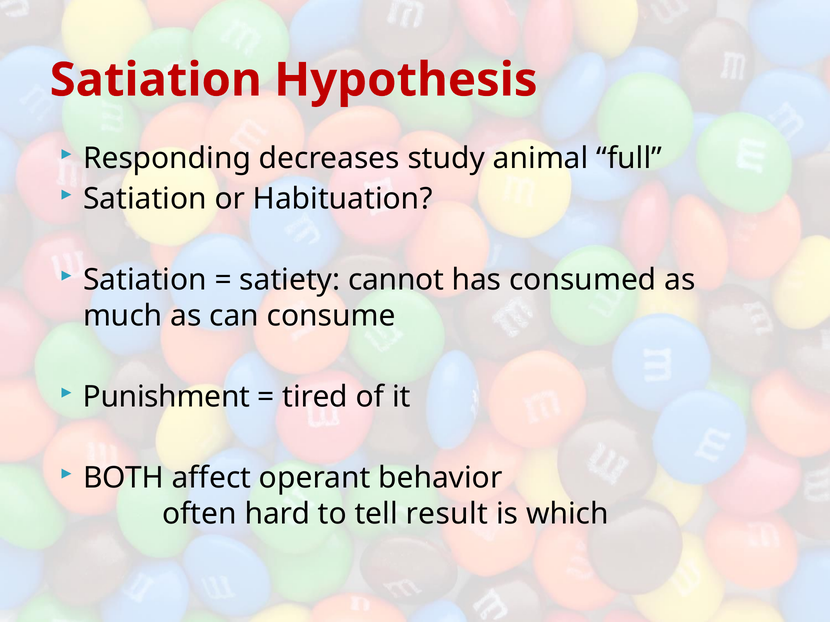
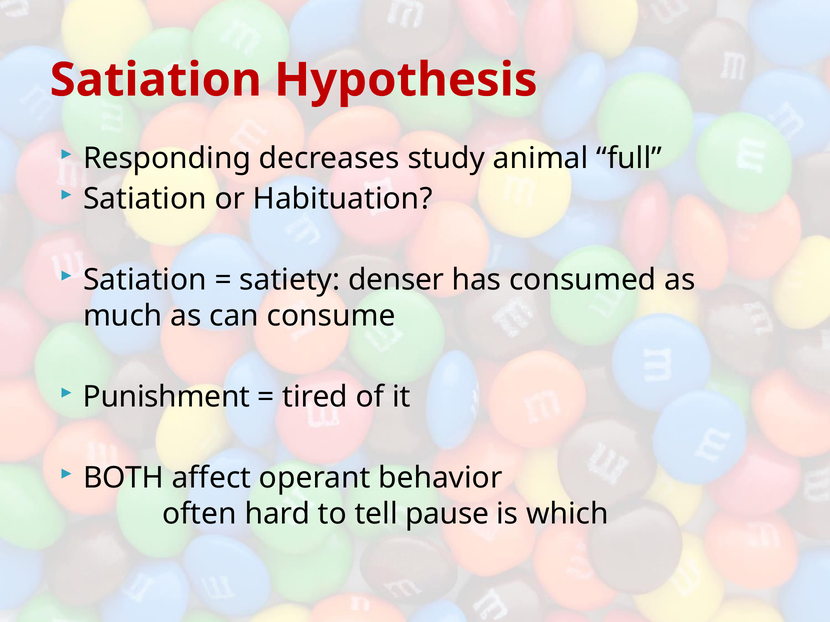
cannot: cannot -> denser (396, 280)
result: result -> pause (447, 514)
